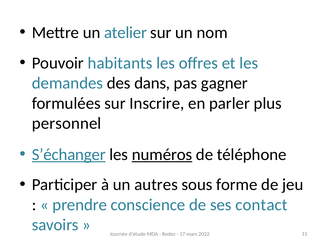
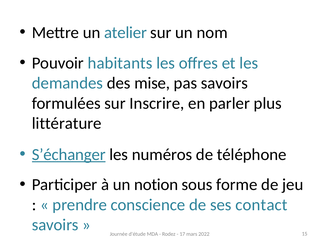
dans: dans -> mise (152, 83)
pas gagner: gagner -> savoirs (224, 83)
personnel: personnel -> littérature (67, 124)
numéros underline: present -> none (162, 155)
autres: autres -> notion (156, 185)
